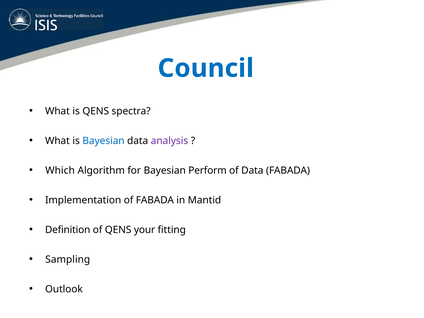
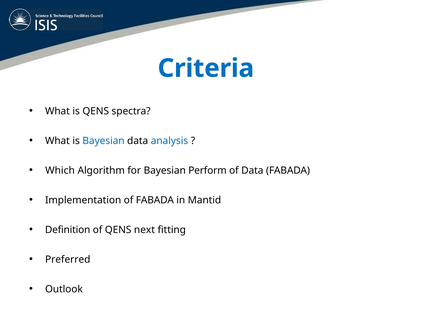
Council: Council -> Criteria (206, 68)
analysis colour: purple -> blue (169, 141)
your: your -> next (144, 230)
Sampling: Sampling -> Preferred (68, 259)
